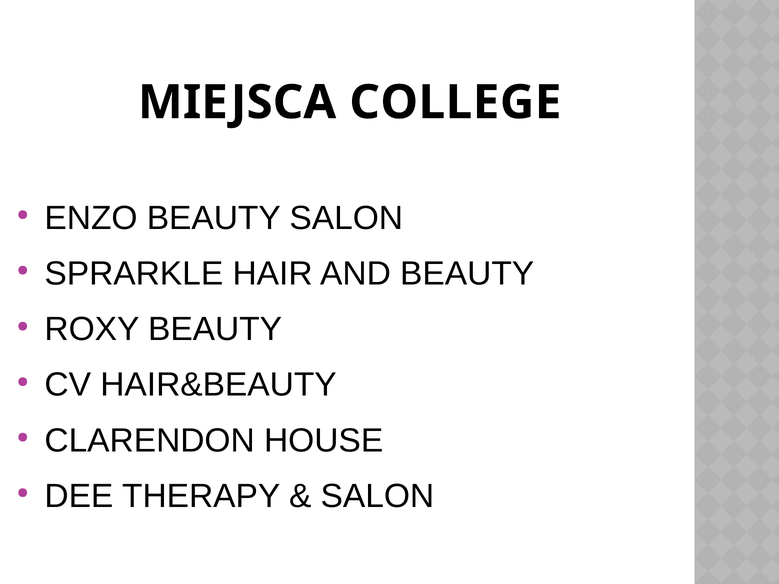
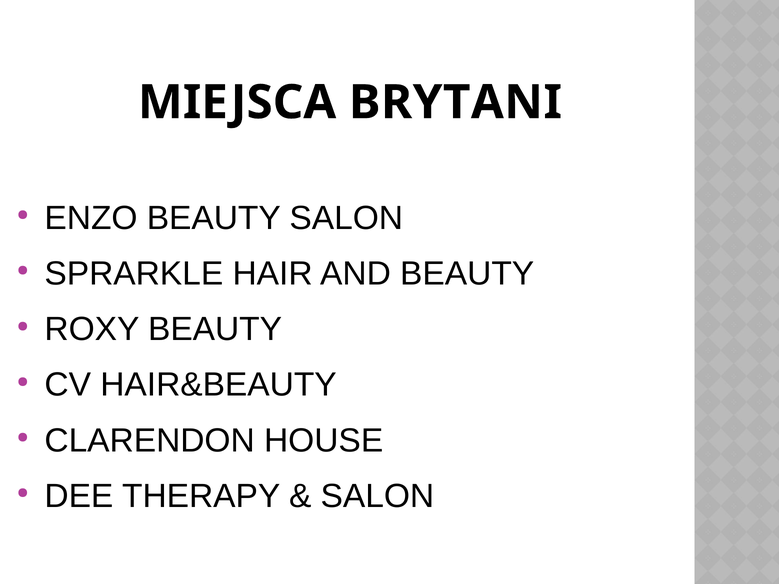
COLLEGE: COLLEGE -> BRYTANI (455, 103)
